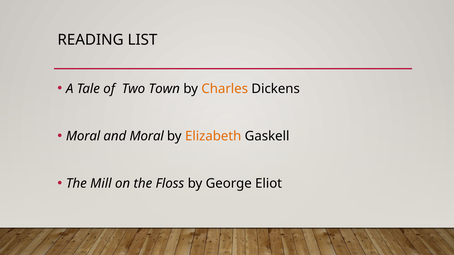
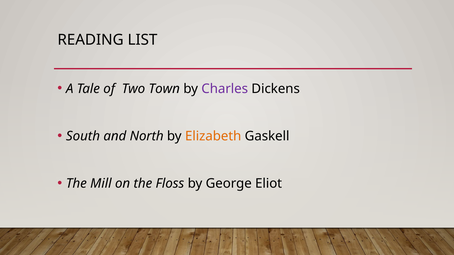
Charles colour: orange -> purple (225, 89)
Moral: Moral -> South (83, 136)
and Moral: Moral -> North (147, 136)
